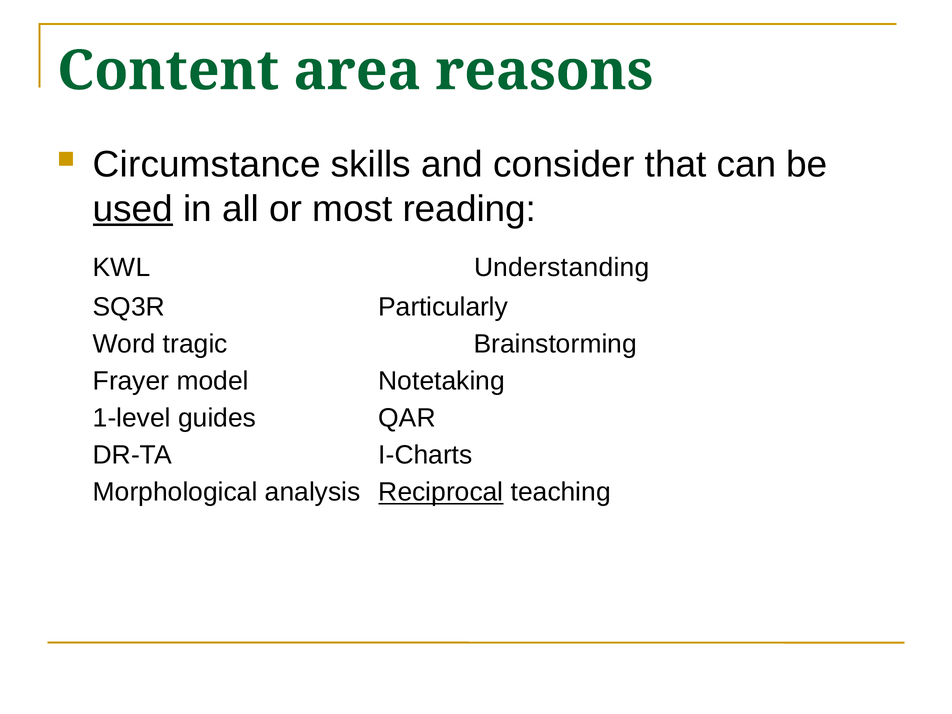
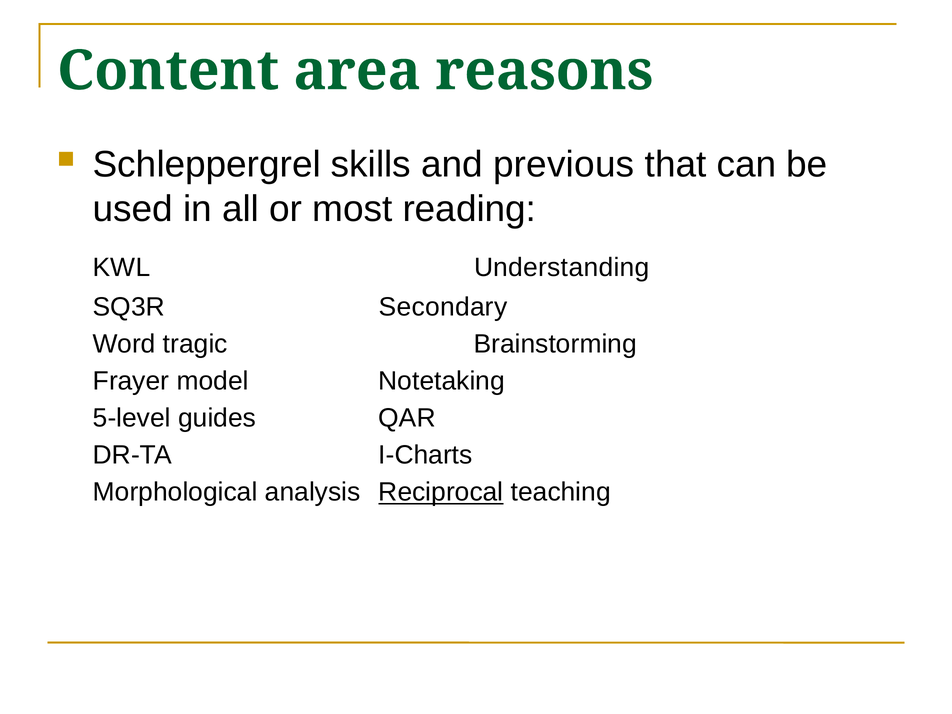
Circumstance: Circumstance -> Schleppergrel (207, 164)
consider: consider -> previous (564, 164)
used underline: present -> none (133, 209)
Particularly: Particularly -> Secondary (443, 307)
1-level: 1-level -> 5-level (132, 418)
